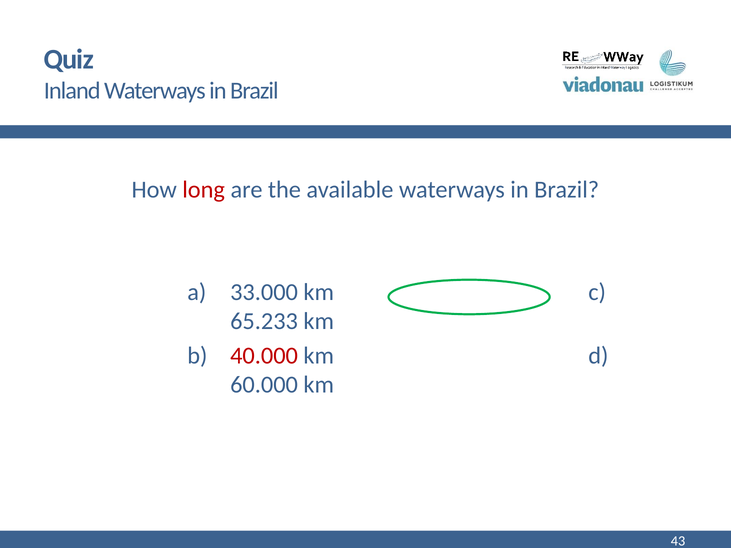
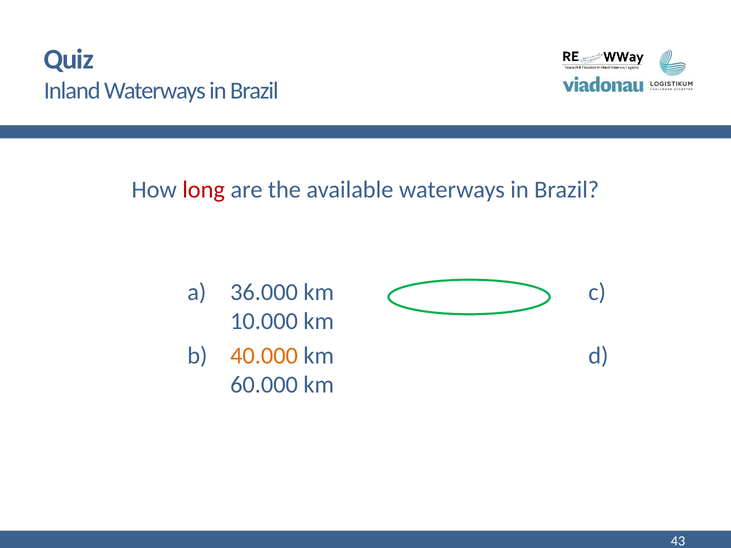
33.000: 33.000 -> 36.000 (264, 292)
65.233: 65.233 -> 10.000 (264, 322)
40.000 colour: red -> orange (264, 356)
